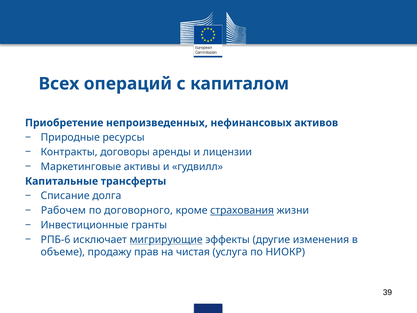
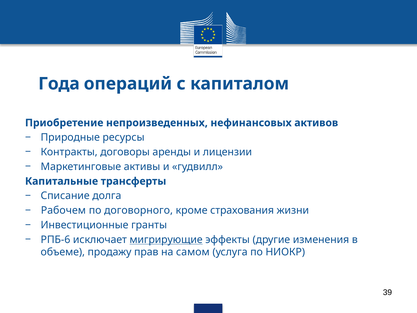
Всех: Всех -> Года (59, 84)
страхования underline: present -> none (242, 210)
чистая: чистая -> самом (193, 252)
